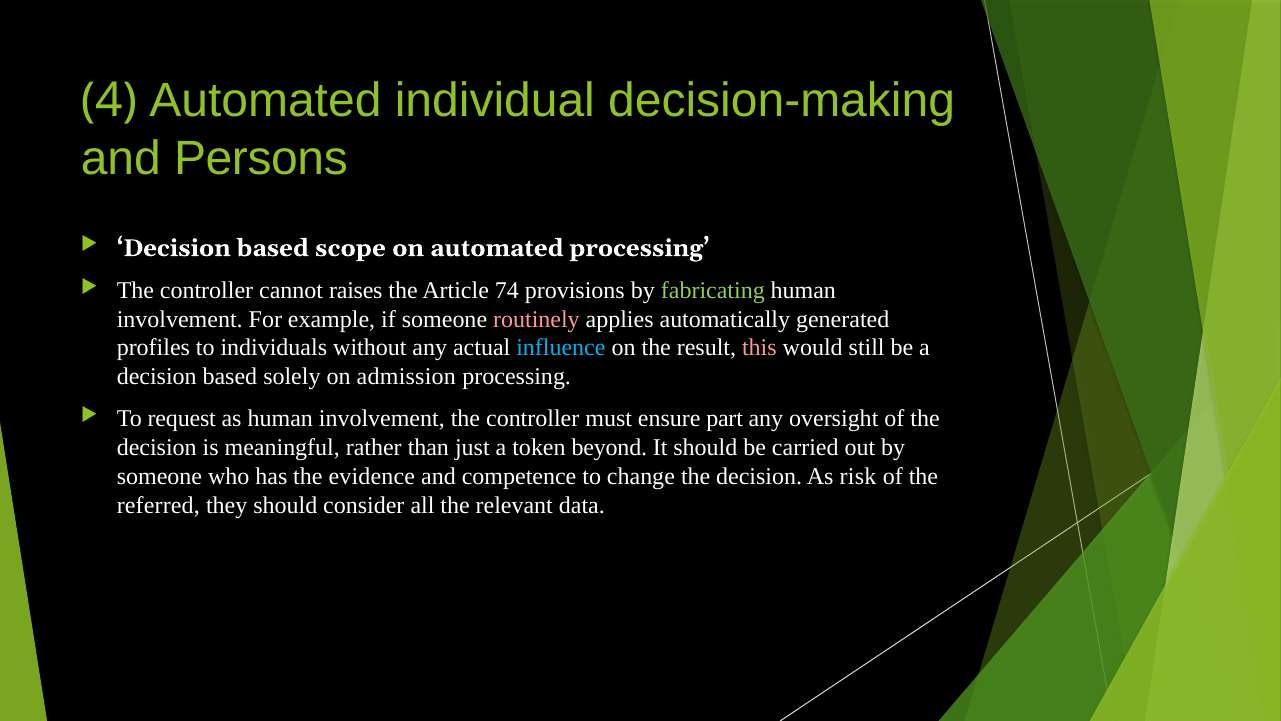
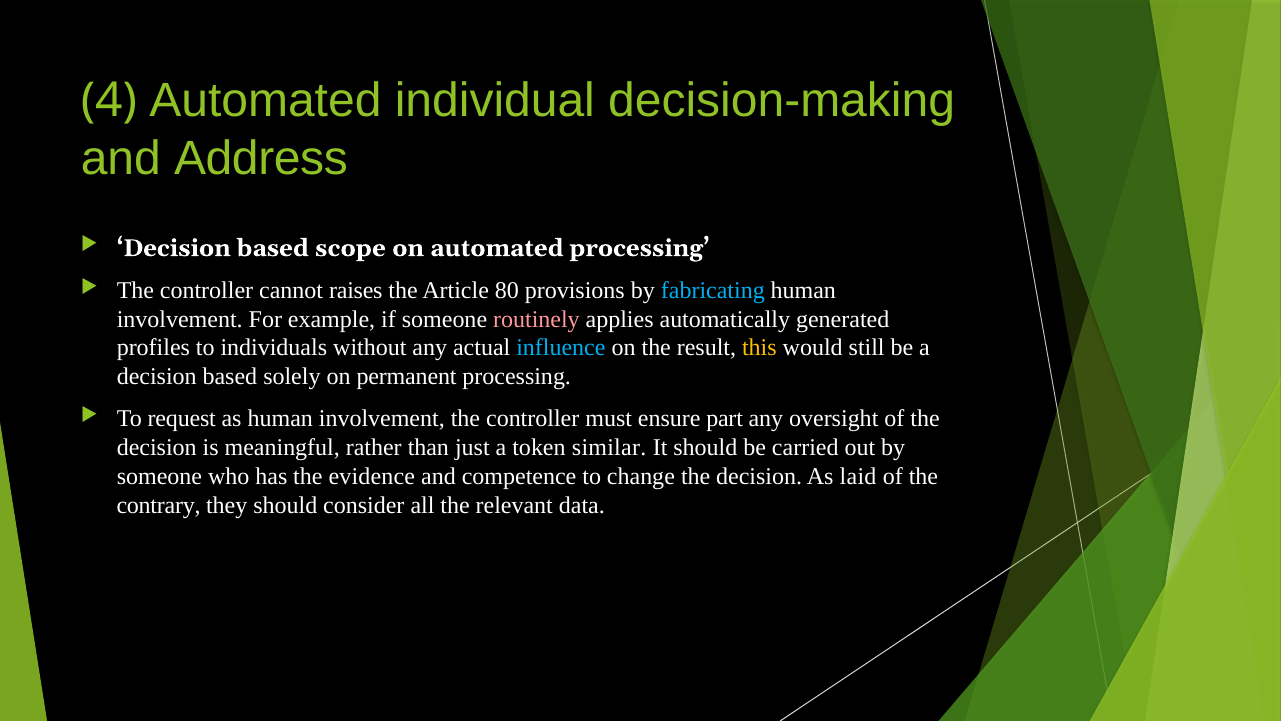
Persons: Persons -> Address (261, 159)
74: 74 -> 80 (507, 290)
fabricating colour: light green -> light blue (713, 290)
this colour: pink -> yellow (759, 348)
admission: admission -> permanent (407, 377)
beyond: beyond -> similar (609, 448)
risk: risk -> laid (858, 476)
referred: referred -> contrary (159, 505)
